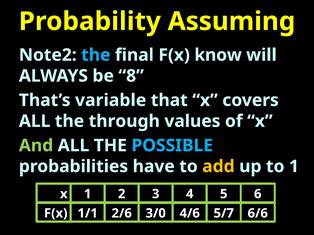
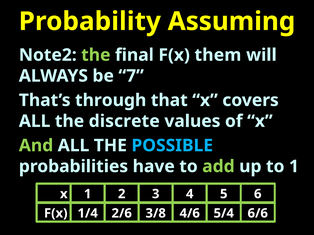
the colour: light blue -> light green (96, 55)
know: know -> them (218, 55)
8: 8 -> 7 (131, 76)
variable: variable -> through (111, 100)
through: through -> discrete (124, 121)
add colour: yellow -> light green (218, 167)
1/1: 1/1 -> 1/4 (88, 214)
3/0: 3/0 -> 3/8 (156, 214)
5/7: 5/7 -> 5/4 (224, 214)
